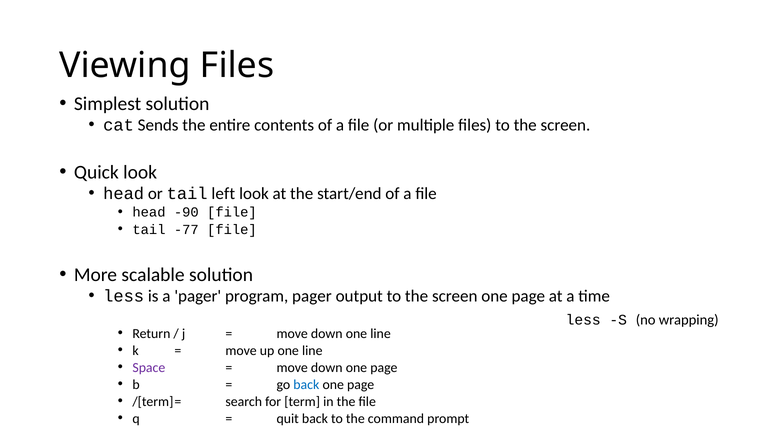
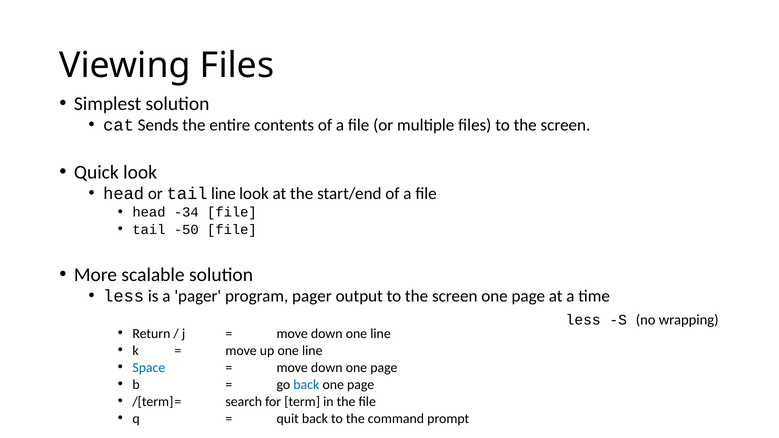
tail left: left -> line (223, 194)
-90: -90 -> -34 (186, 213)
-77: -77 -> -50 (186, 230)
Space colour: purple -> blue (149, 368)
